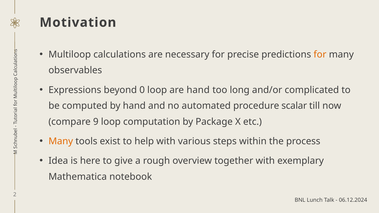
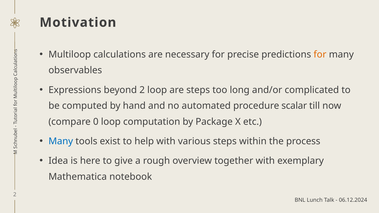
beyond 0: 0 -> 2 (142, 90)
are hand: hand -> steps (198, 90)
9: 9 -> 0 (96, 122)
Many colour: orange -> blue (61, 141)
